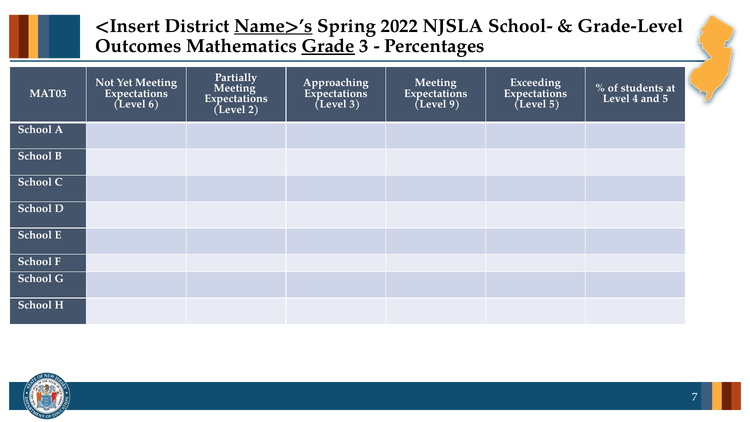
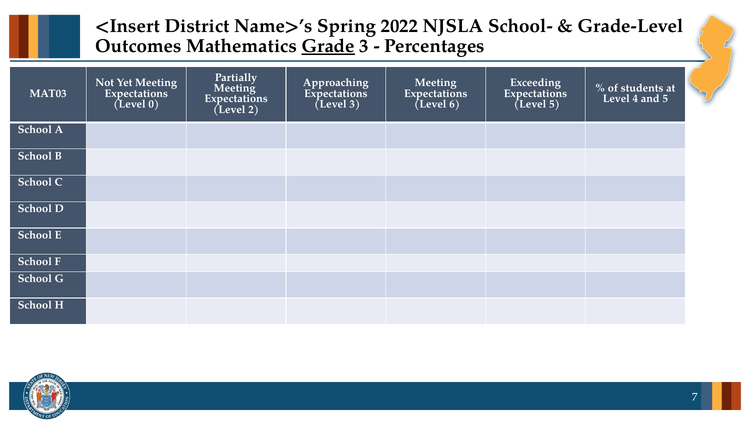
Name>’s underline: present -> none (274, 26)
6: 6 -> 0 (154, 104)
9: 9 -> 6 (455, 104)
